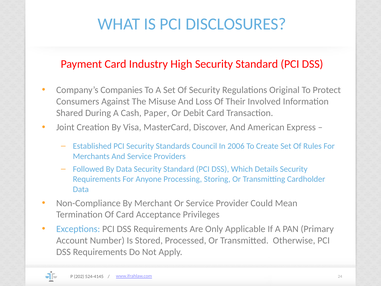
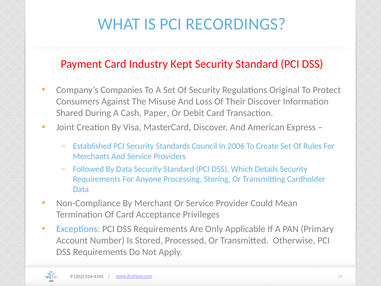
DISCLOSURES: DISCLOSURES -> RECORDINGS (236, 24)
High: High -> Kept (181, 64)
Their Involved: Involved -> Discover (264, 101)
